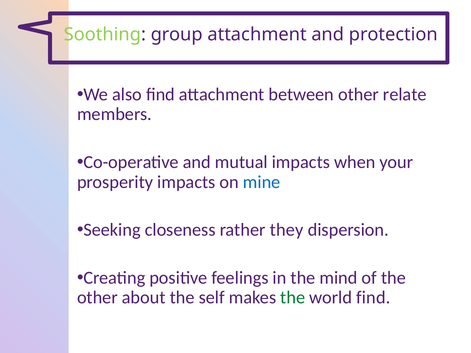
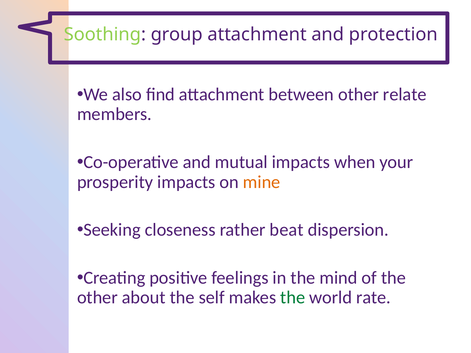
mine colour: blue -> orange (262, 182)
they: they -> beat (287, 230)
world find: find -> rate (373, 298)
